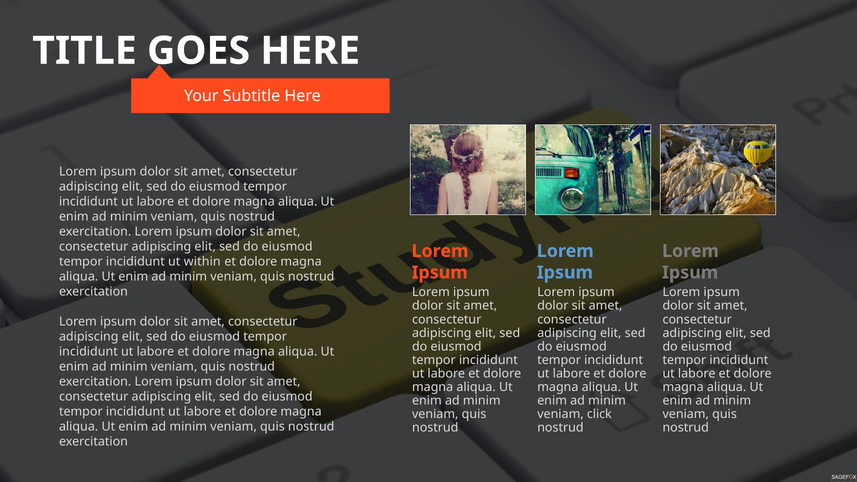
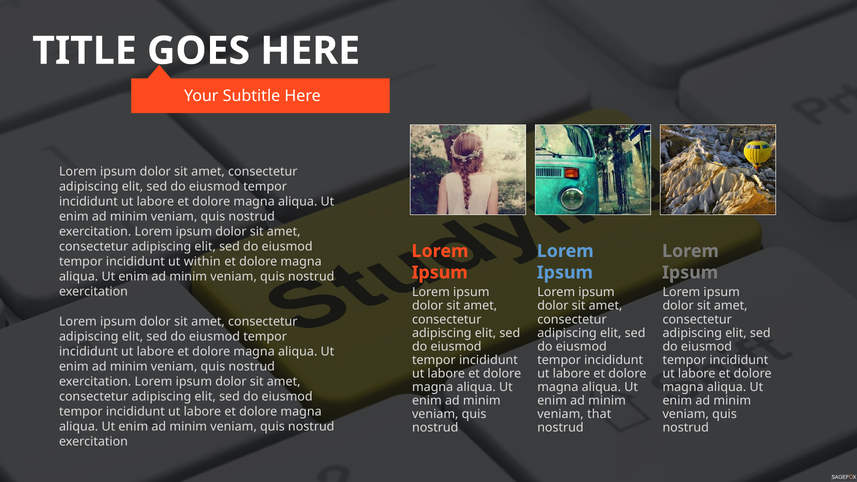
click: click -> that (599, 414)
